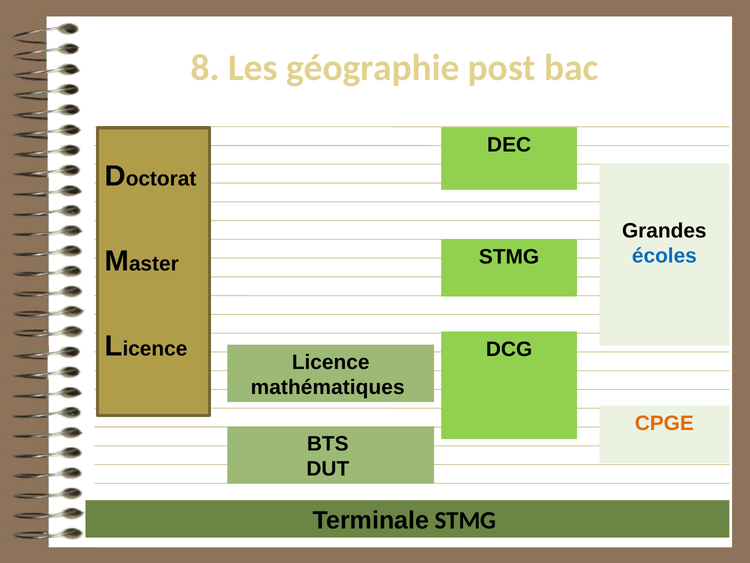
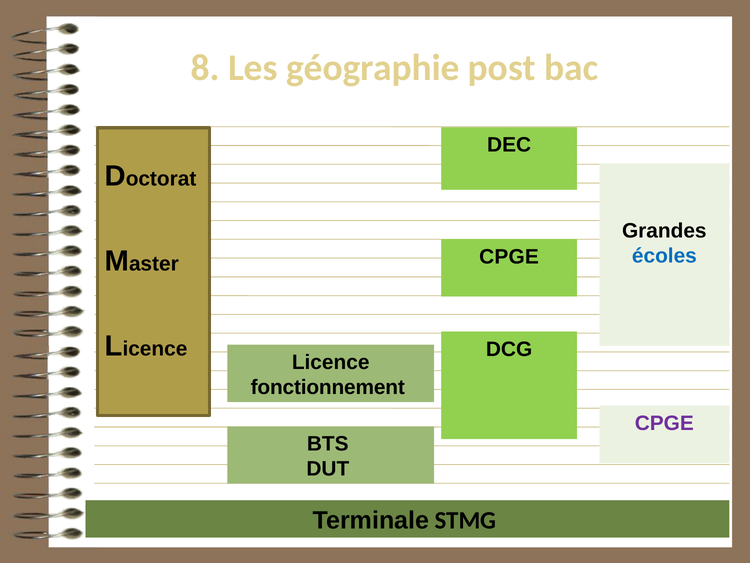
STMG: STMG -> CPGE (509, 256)
mathématiques: mathématiques -> fonctionnement (328, 387)
CPGE colour: orange -> purple (664, 423)
